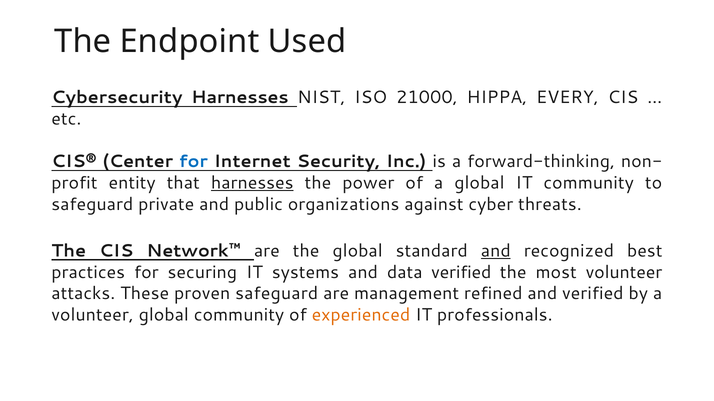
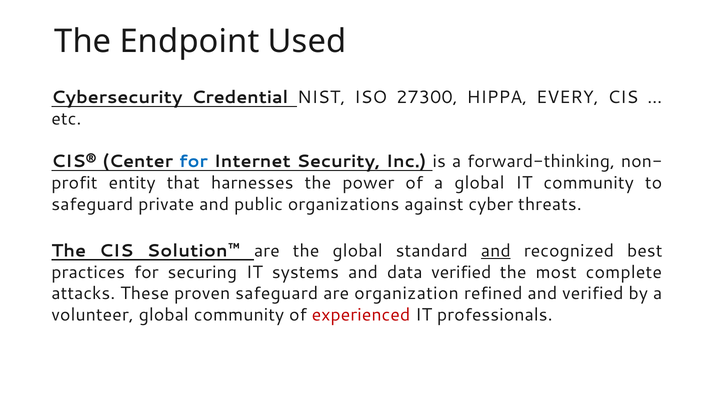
Cybersecurity Harnesses: Harnesses -> Credential (240, 98)
21000: 21000 -> 27300 (427, 98)
harnesses underline: present -> none (252, 183)
Network™: Network™ -> Solution™ (194, 251)
most volunteer: volunteer -> complete (624, 273)
management: management -> organization (406, 294)
experienced colour: orange -> red (361, 315)
